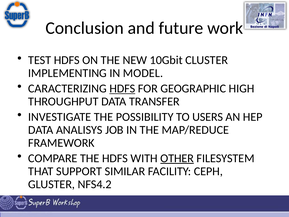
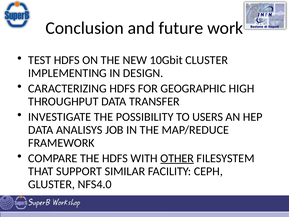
MODEL: MODEL -> DESIGN (143, 73)
HDFS underline: present -> none (122, 88)
NFS4.2: NFS4.2 -> NFS4.0 (95, 184)
